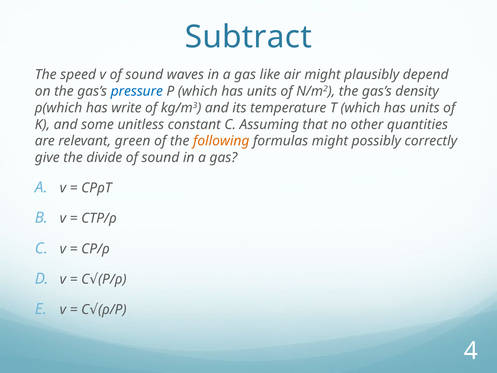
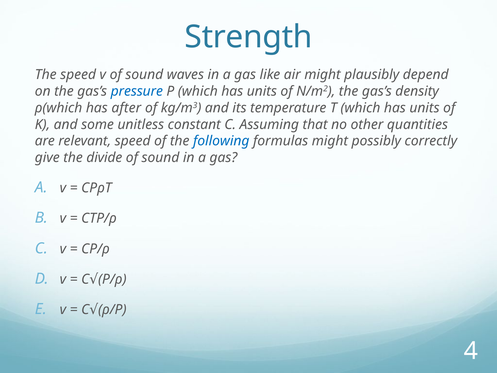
Subtract: Subtract -> Strength (249, 37)
write: write -> after (126, 108)
relevant green: green -> speed (133, 141)
following colour: orange -> blue (221, 141)
